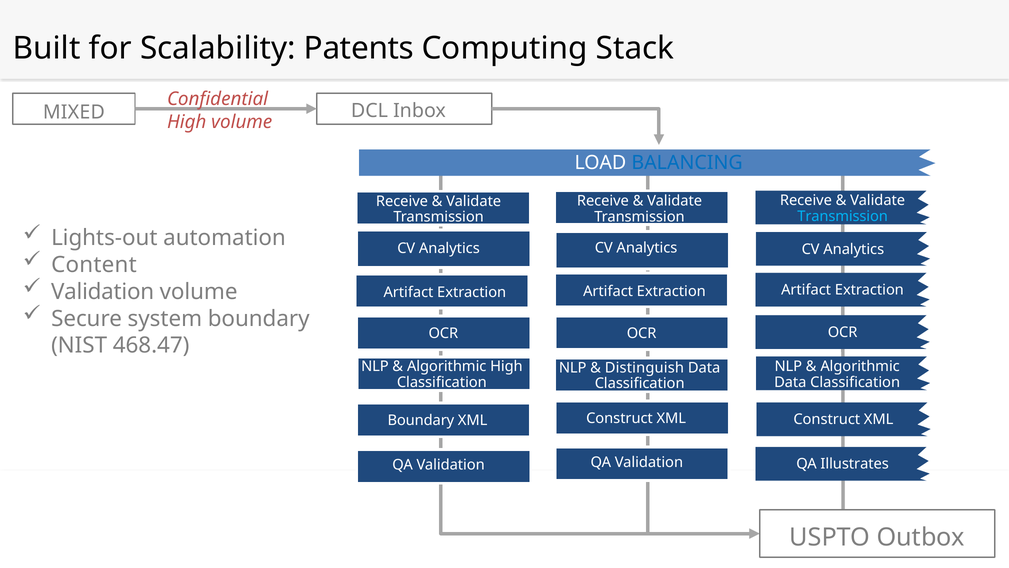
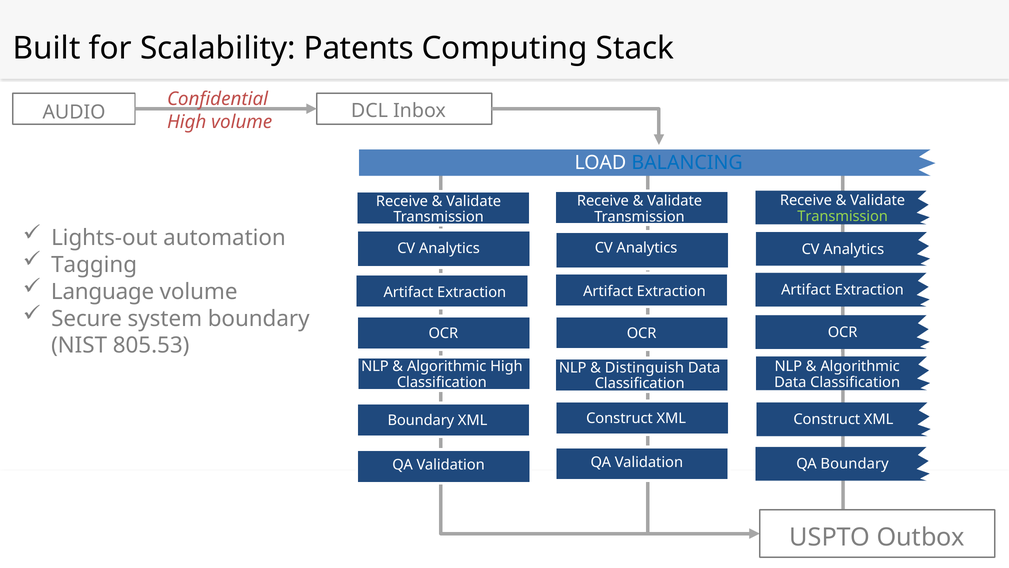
MIXED: MIXED -> AUDIO (74, 112)
Transmission colour: light blue -> light green (843, 216)
Content: Content -> Tagging (94, 265)
Validation: Validation -> Language (103, 291)
468.47: 468.47 -> 805.53 (151, 345)
QA Illustrates: Illustrates -> Boundary (855, 464)
